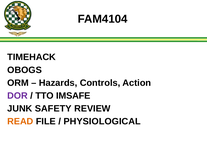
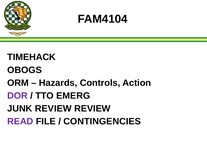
IMSAFE: IMSAFE -> EMERG (73, 96)
JUNK SAFETY: SAFETY -> REVIEW (53, 109)
READ colour: orange -> purple (20, 122)
PHYSIOLOGICAL: PHYSIOLOGICAL -> CONTINGENCIES (102, 122)
